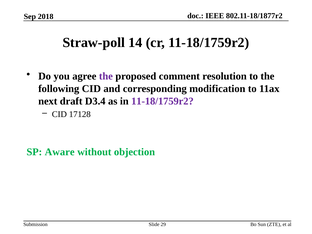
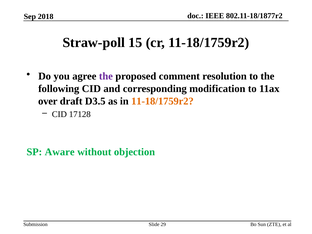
14: 14 -> 15 (135, 43)
next: next -> over (48, 101)
D3.4: D3.4 -> D3.5 (95, 101)
11-18/1759r2 colour: purple -> orange (162, 101)
